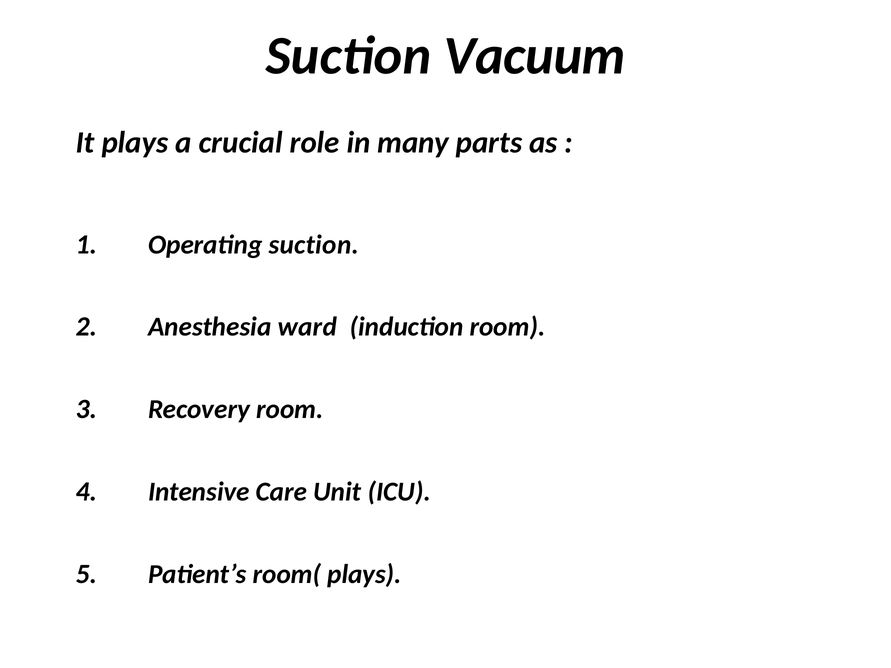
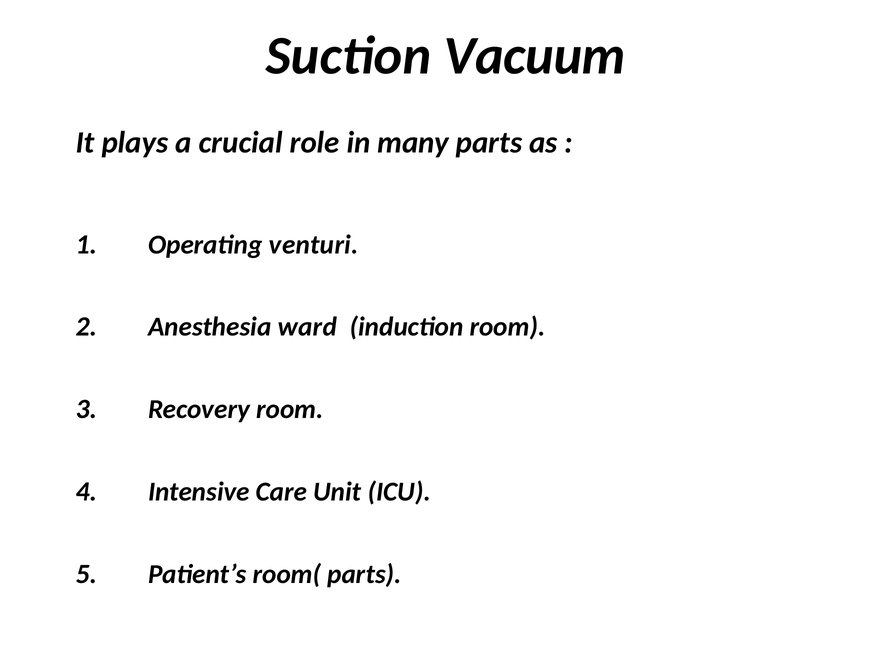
Operating suction: suction -> venturi (314, 245)
room( plays: plays -> parts (364, 575)
